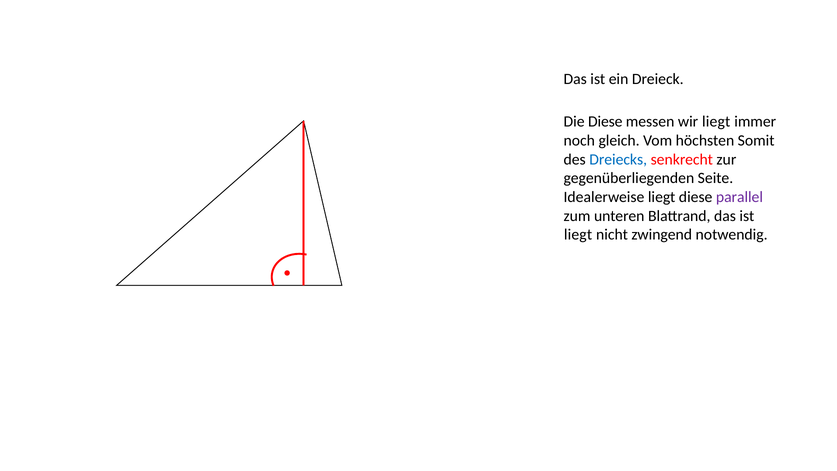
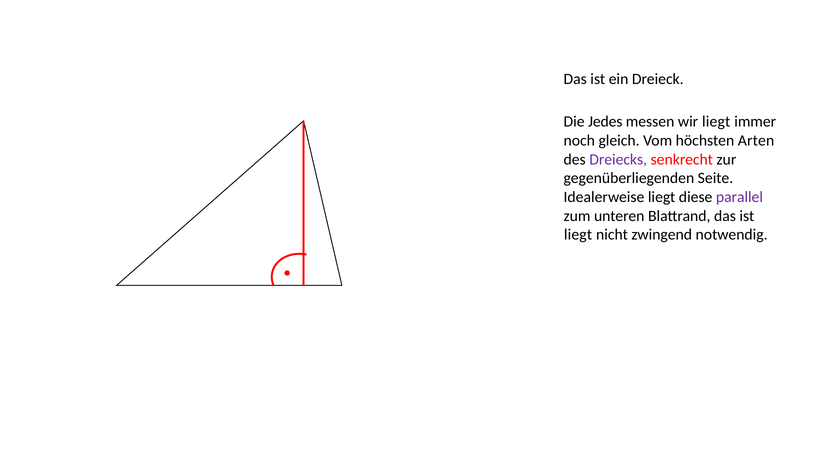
Die Diese: Diese -> Jedes (605, 122)
Somit: Somit -> Arten (756, 141)
Dreiecks colour: blue -> purple (618, 159)
